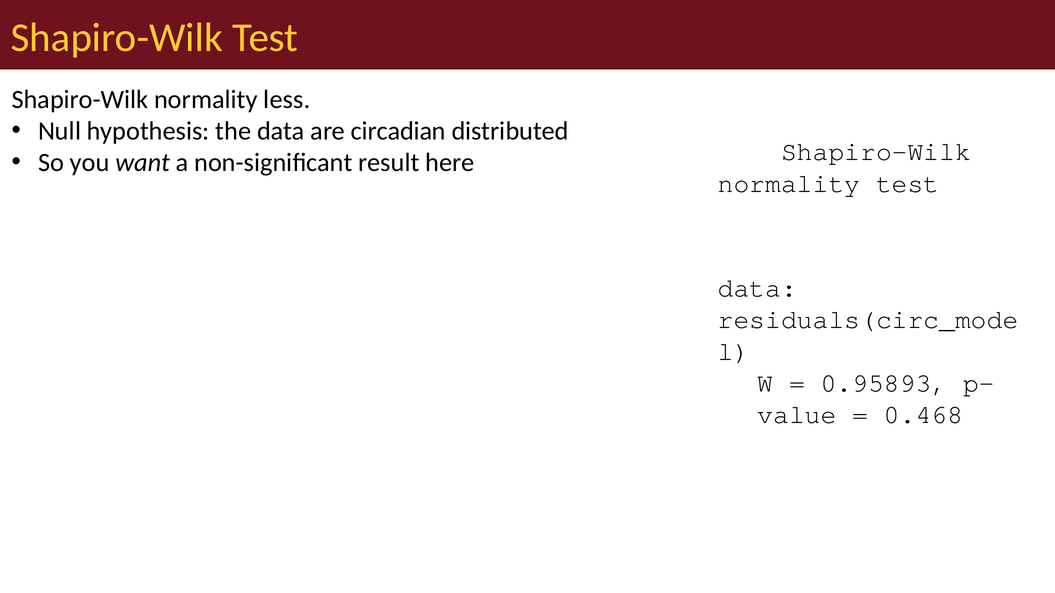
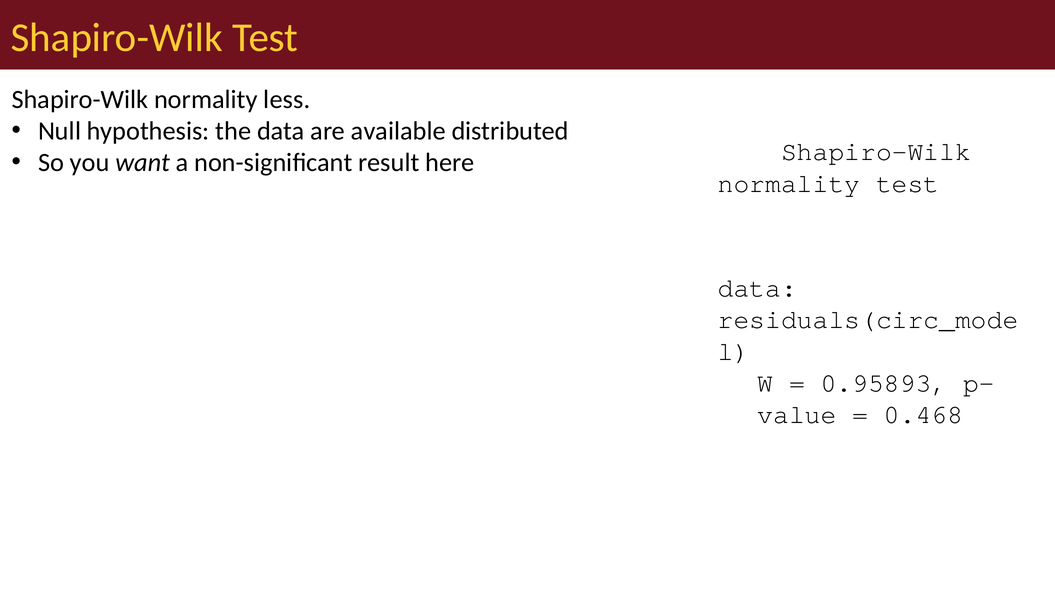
circadian: circadian -> available (398, 131)
